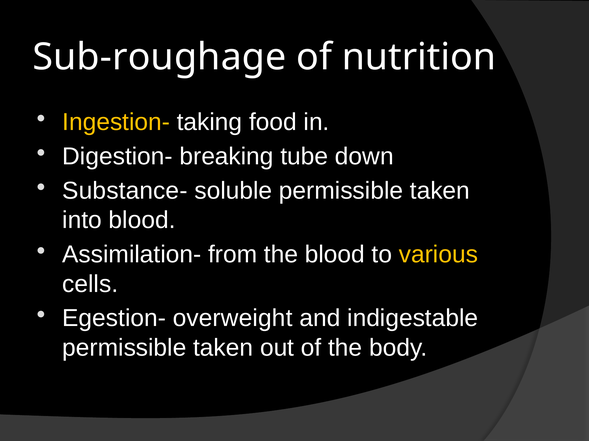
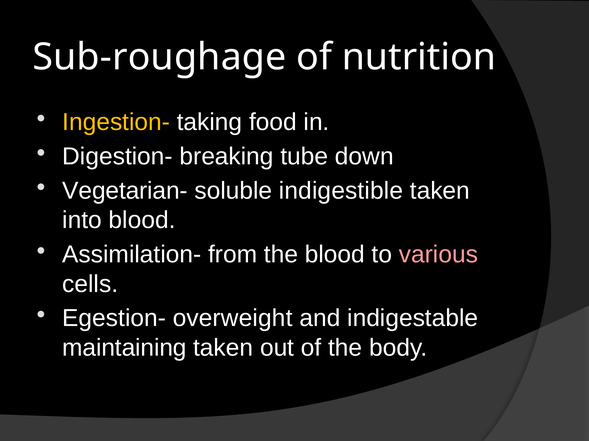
Substance-: Substance- -> Vegetarian- (125, 191)
soluble permissible: permissible -> indigestible (341, 191)
various colour: yellow -> pink (438, 255)
permissible: permissible -> maintaining (124, 348)
